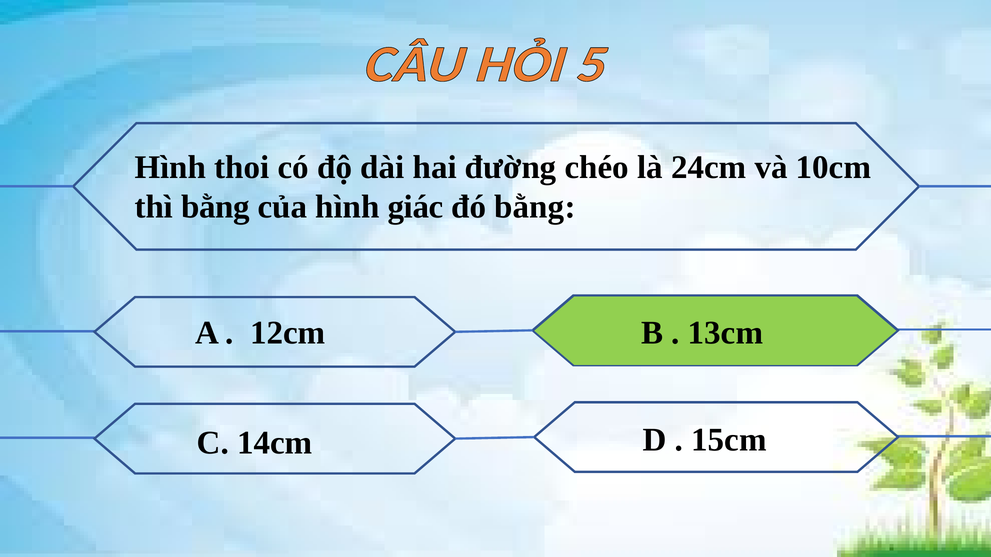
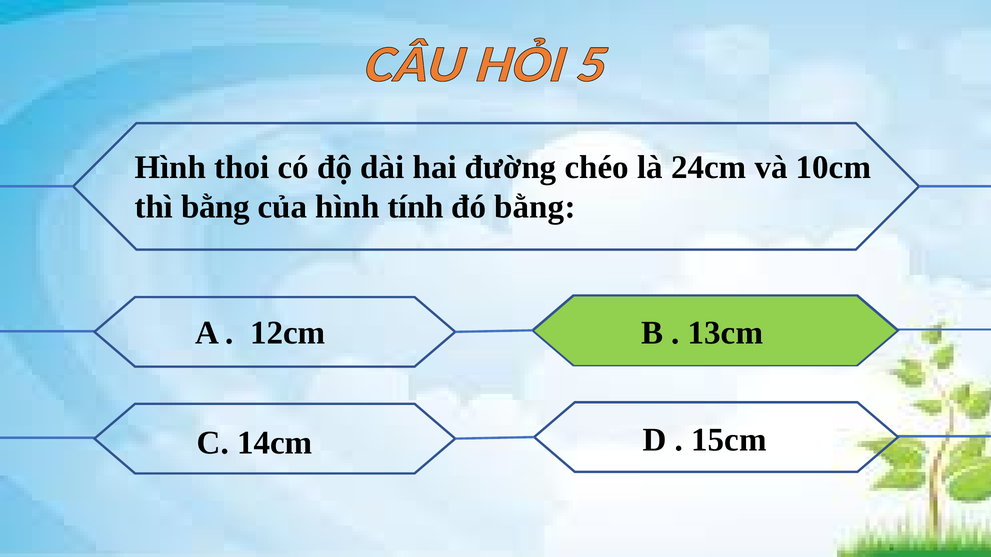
giác: giác -> tính (416, 207)
